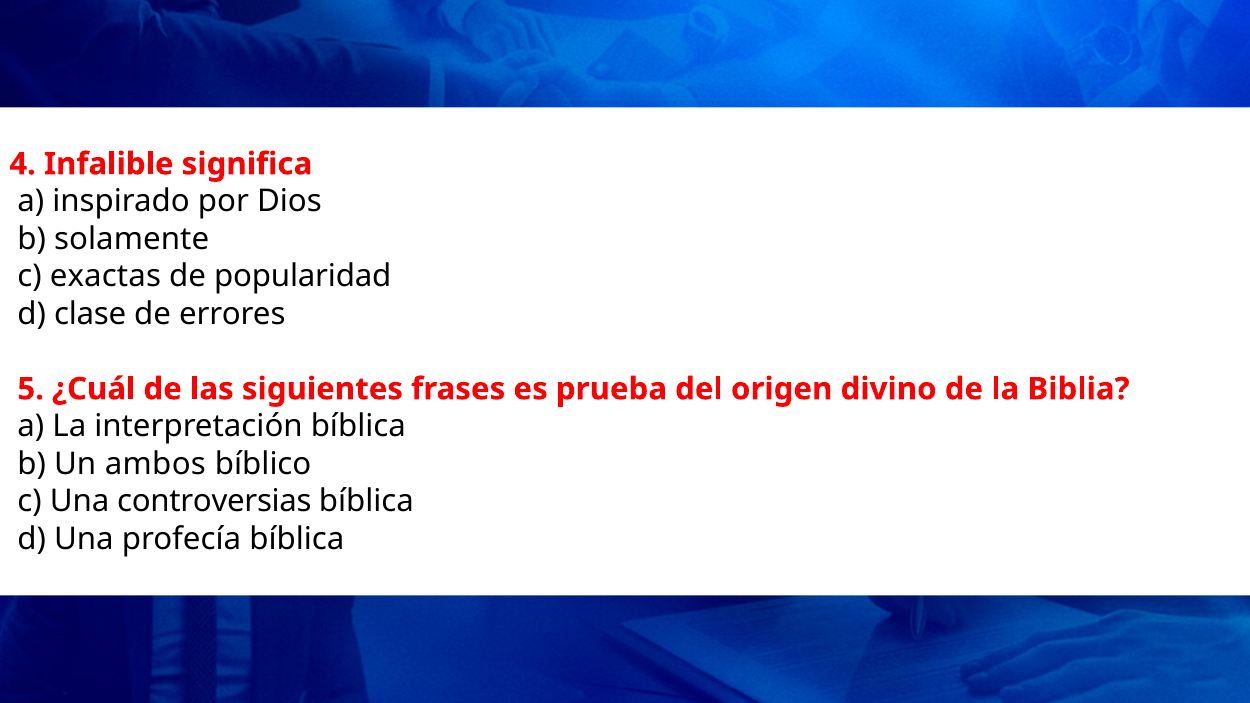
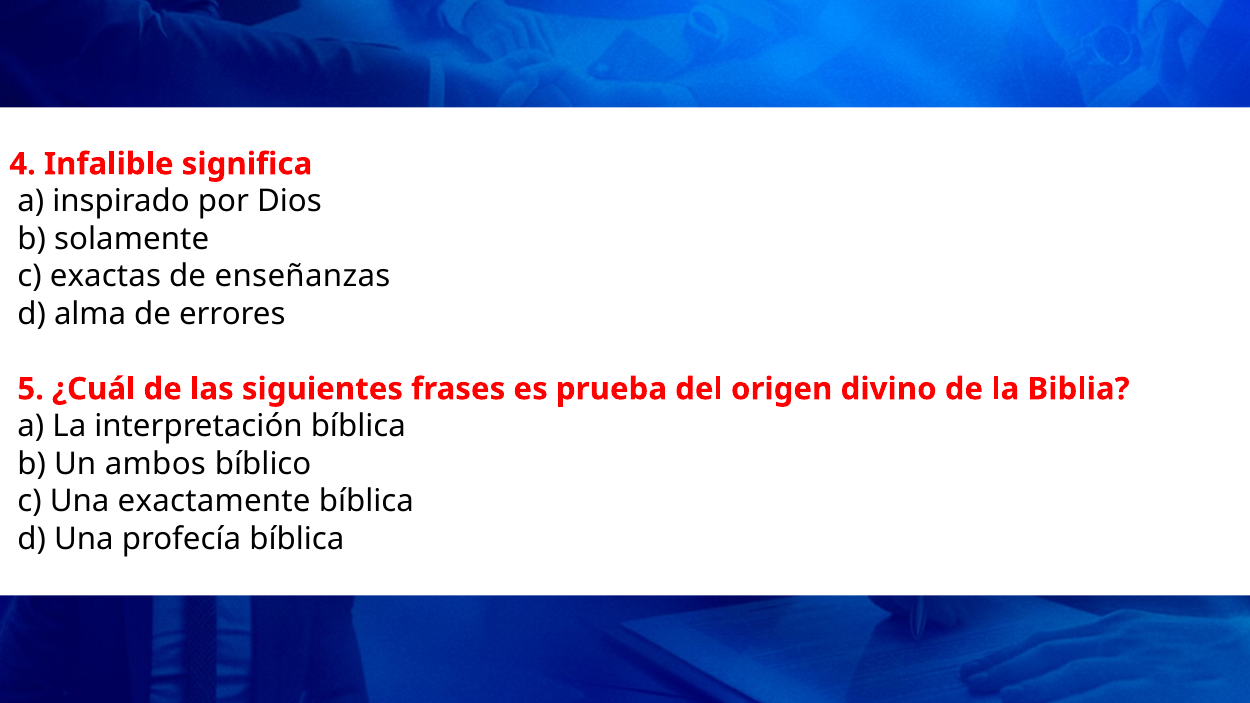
popularidad: popularidad -> enseñanzas (303, 277)
clase: clase -> alma (90, 314)
controversias: controversias -> exactamente (214, 502)
